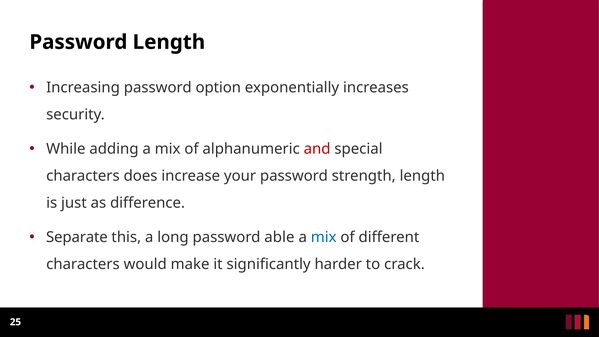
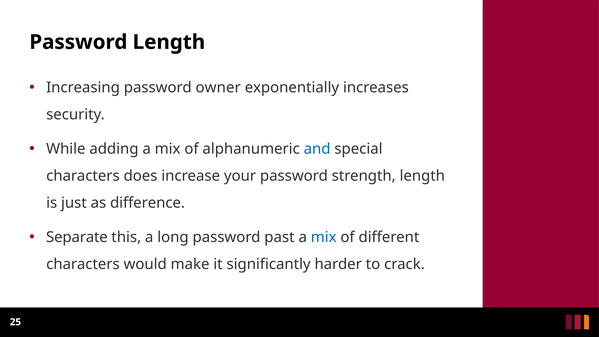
option: option -> owner (218, 88)
and colour: red -> blue (317, 149)
able: able -> past (279, 237)
